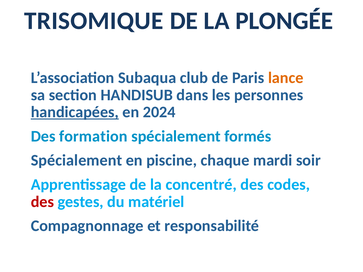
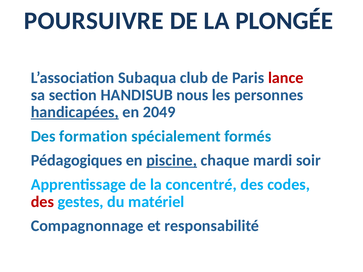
TRISOMIQUE: TRISOMIQUE -> POURSUIVRE (94, 21)
lance colour: orange -> red (286, 78)
dans: dans -> nous (192, 95)
2024: 2024 -> 2049 (159, 112)
Spécialement: Spécialement -> Pédagogiques (77, 161)
piscine underline: none -> present (172, 161)
